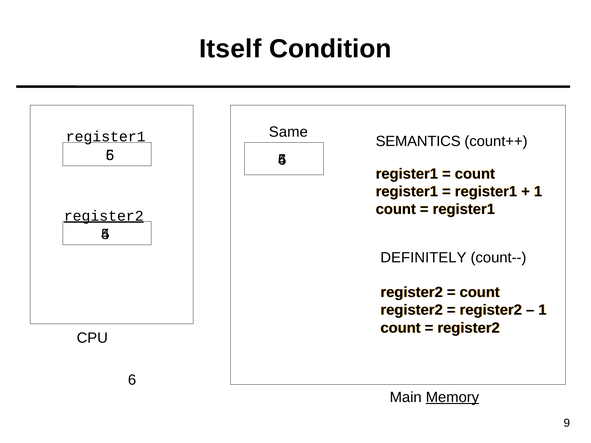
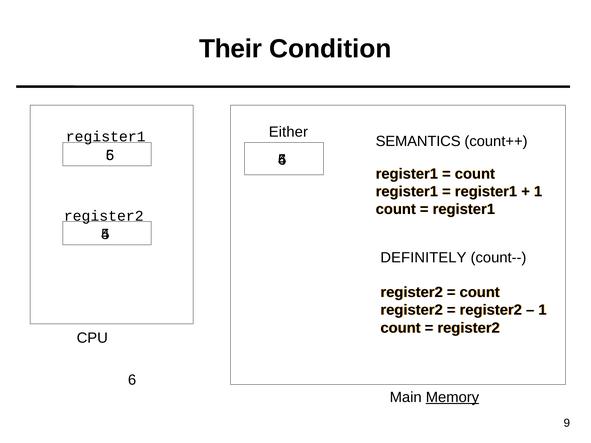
Itself: Itself -> Their (231, 49)
Same: Same -> Either (288, 132)
register2 underline: present -> none (104, 216)
